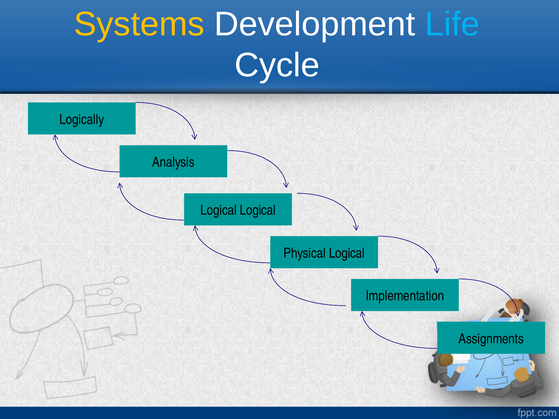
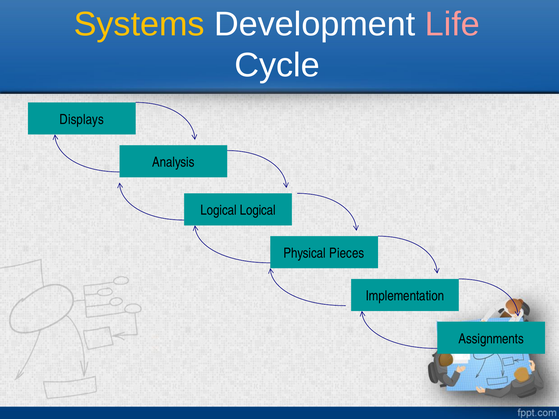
Life colour: light blue -> pink (452, 24)
Logically: Logically -> Displays (82, 120)
Physical Logical: Logical -> Pieces (347, 253)
